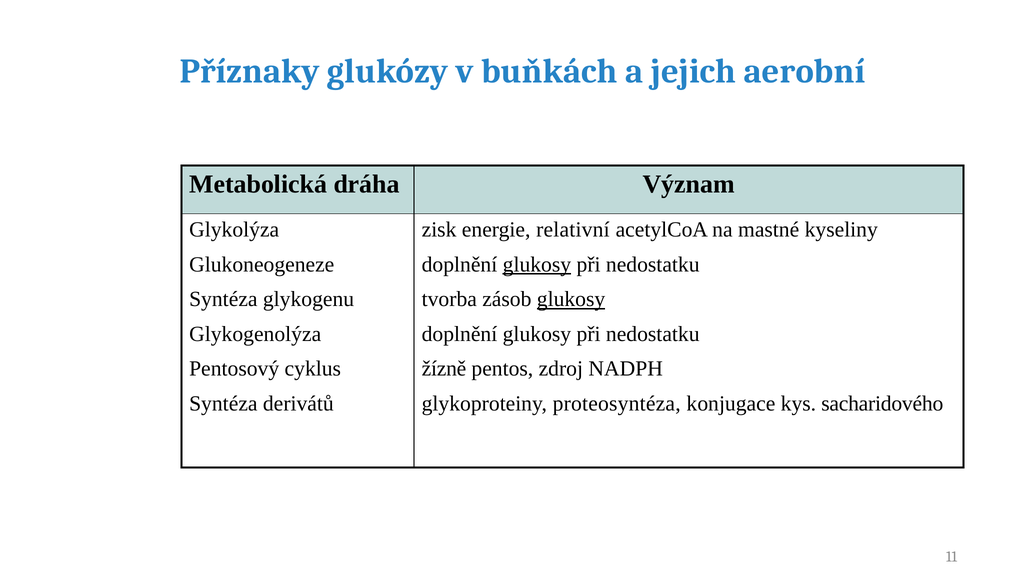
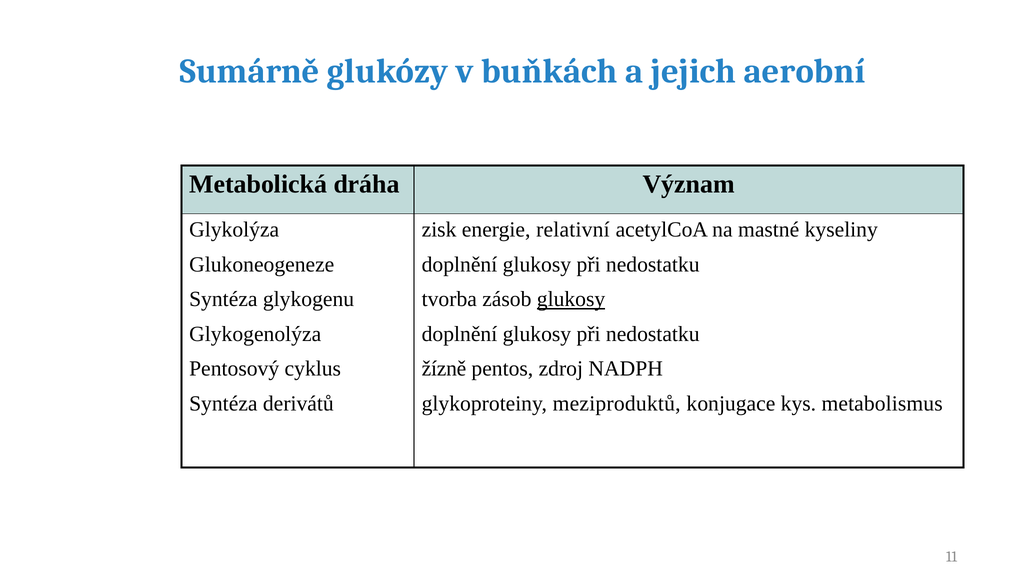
Příznaky: Příznaky -> Sumárně (250, 71)
glukosy underline: present -> none (537, 264)
proteosyntéza: proteosyntéza -> meziproduktů (617, 403)
sacharidového: sacharidového -> metabolismus (882, 403)
